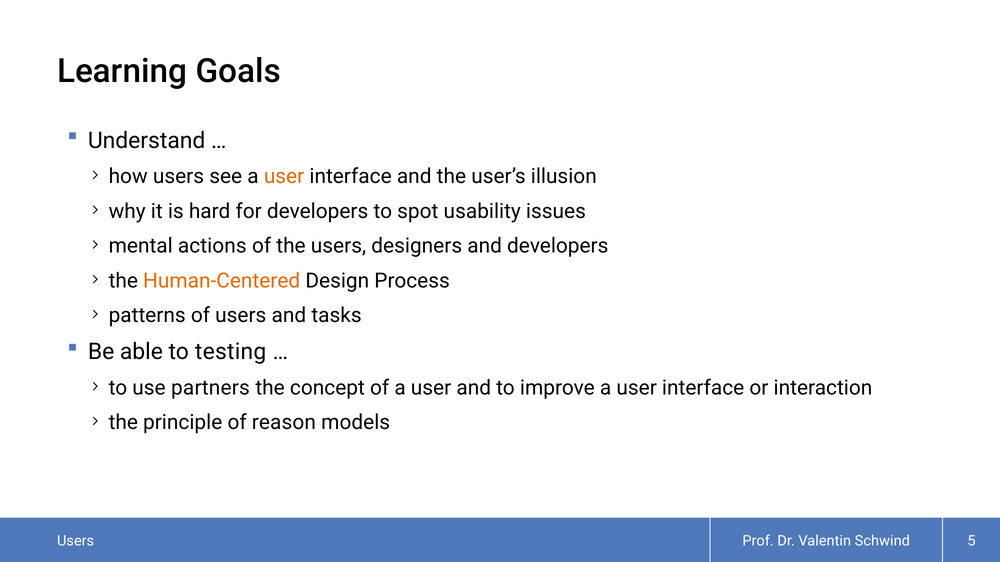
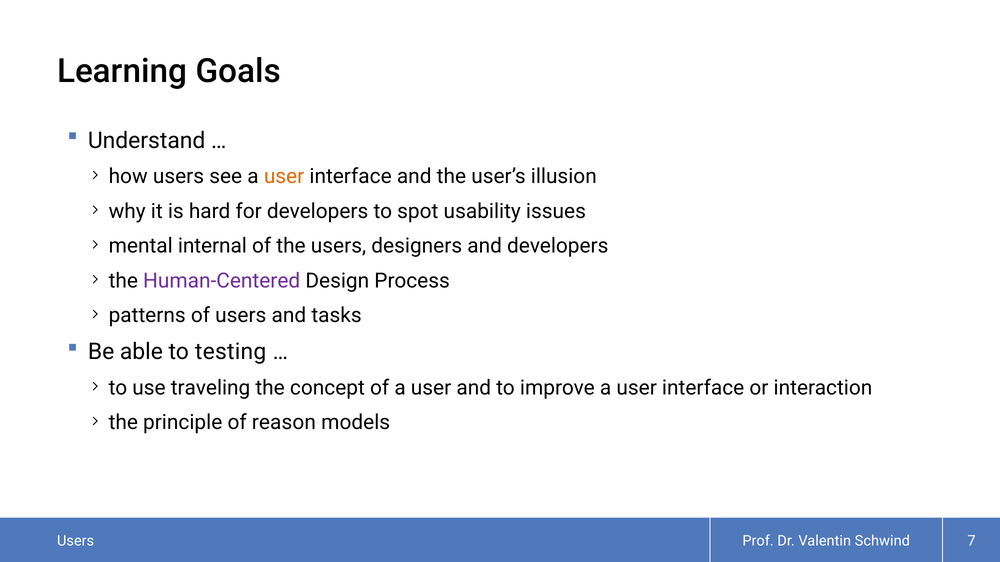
actions: actions -> internal (212, 246)
Human-Centered colour: orange -> purple (222, 281)
partners: partners -> traveling (211, 388)
5: 5 -> 7 (972, 541)
